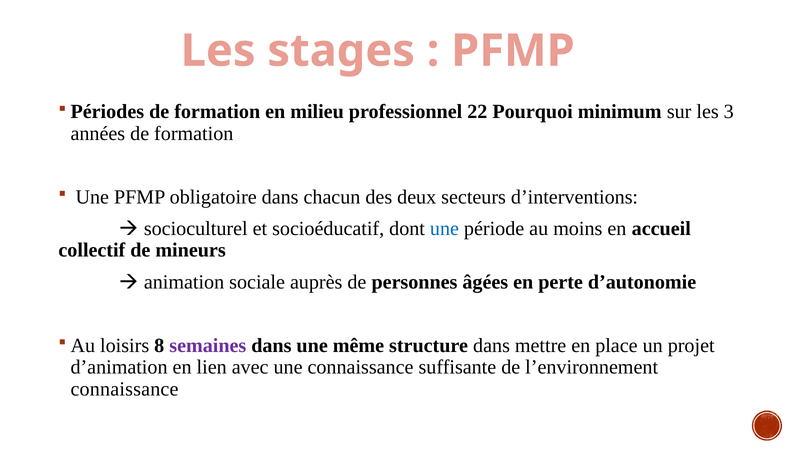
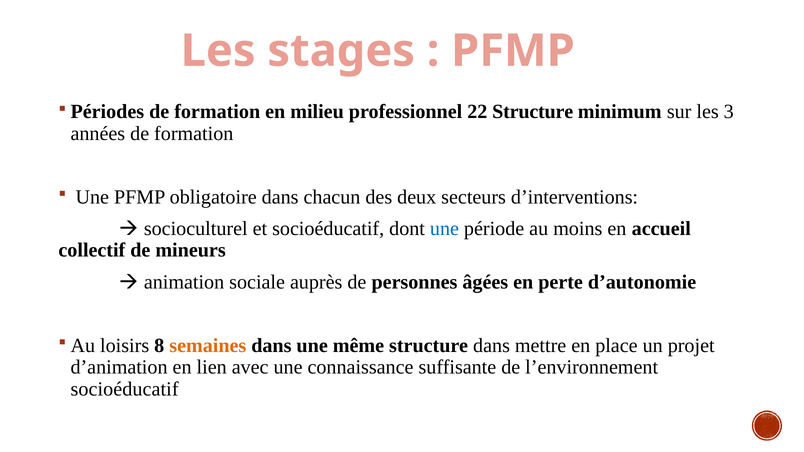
22 Pourquoi: Pourquoi -> Structure (533, 112)
semaines colour: purple -> orange (208, 346)
connaissance: connaissance -> socioéducatif (125, 389)
